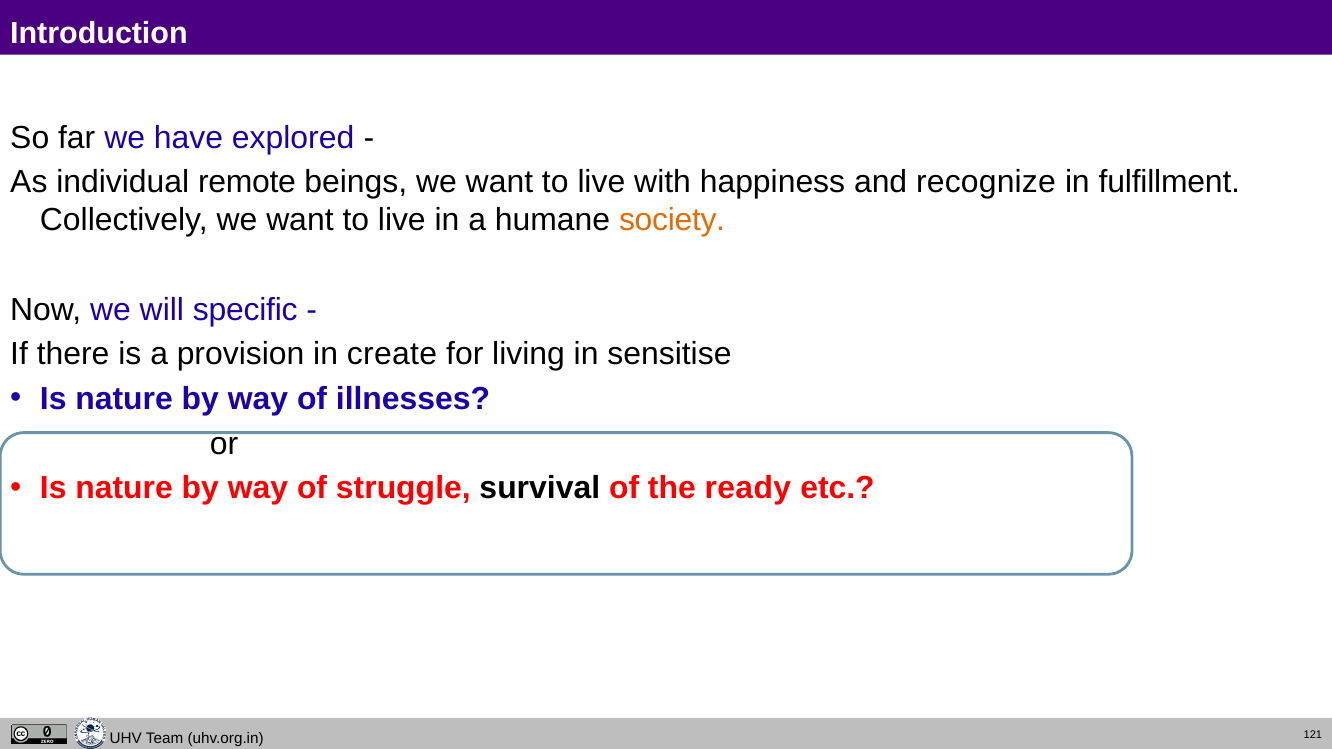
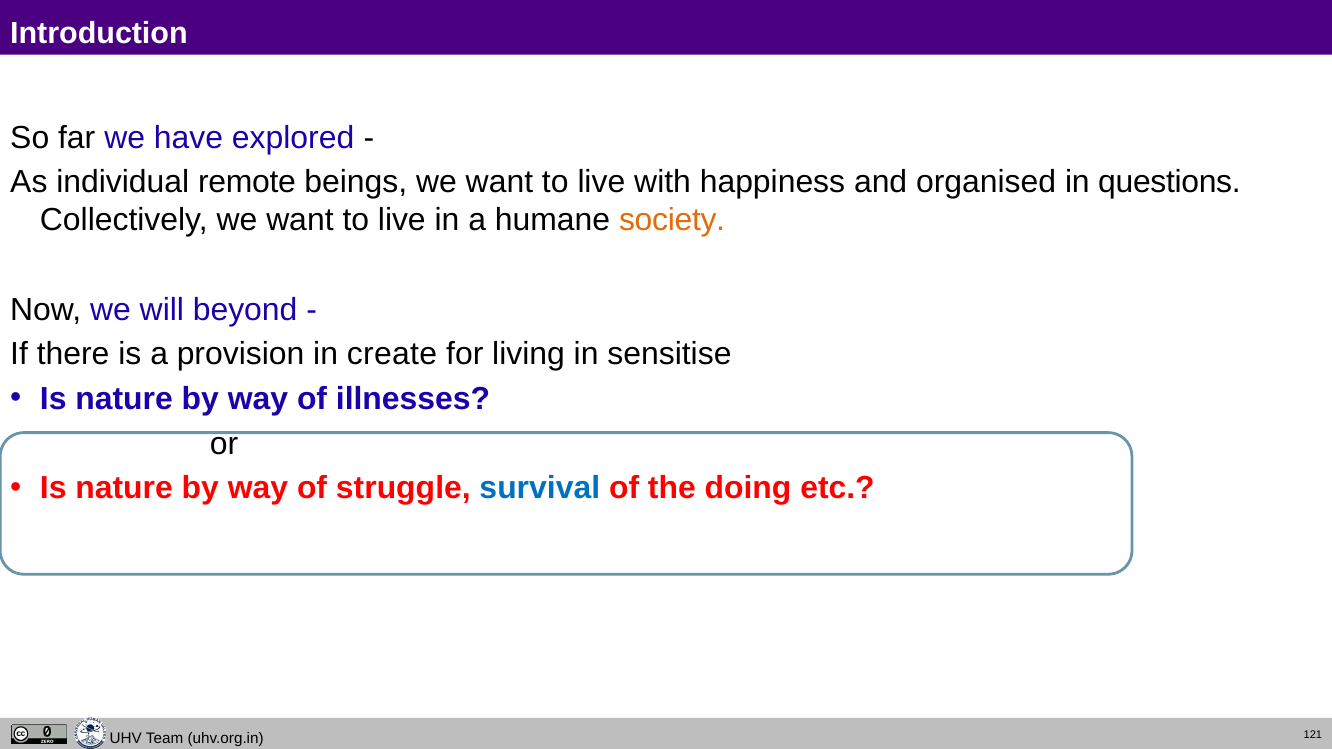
recognize: recognize -> organised (986, 182)
fulfillment: fulfillment -> questions (1169, 182)
specific: specific -> beyond (245, 310)
survival colour: black -> blue (540, 488)
ready: ready -> doing (748, 488)
